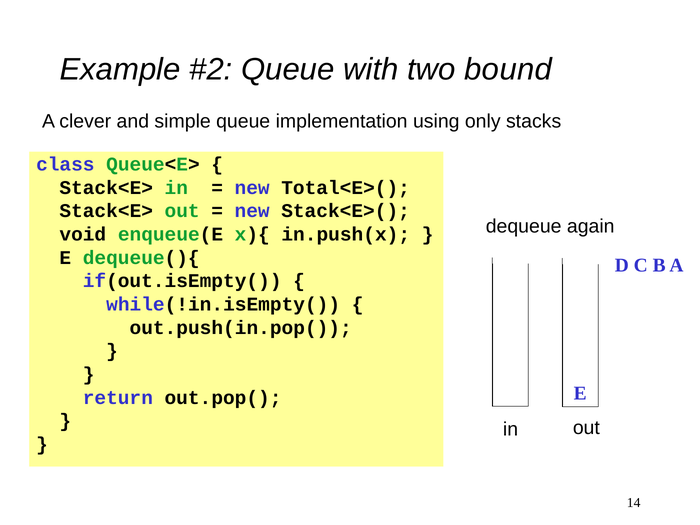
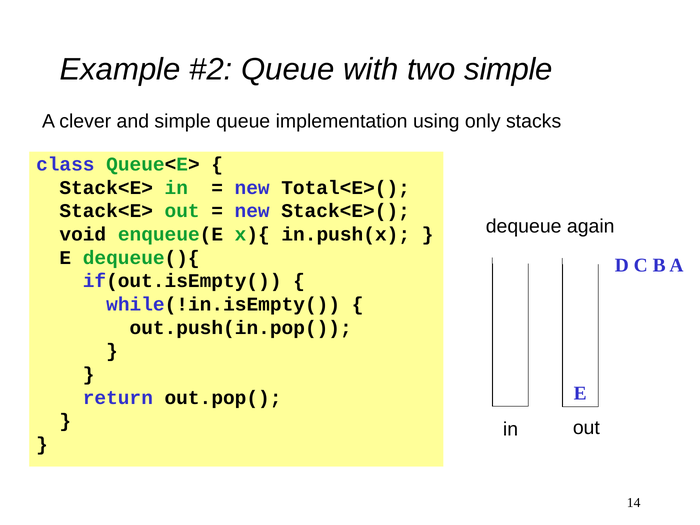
two bound: bound -> simple (508, 69)
